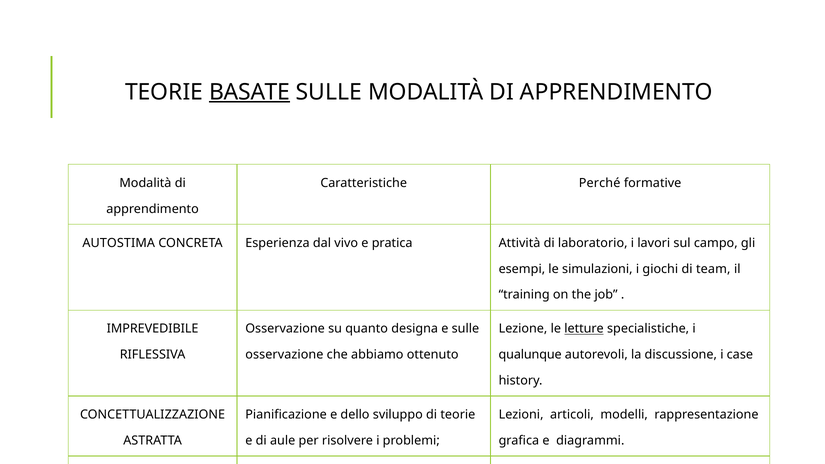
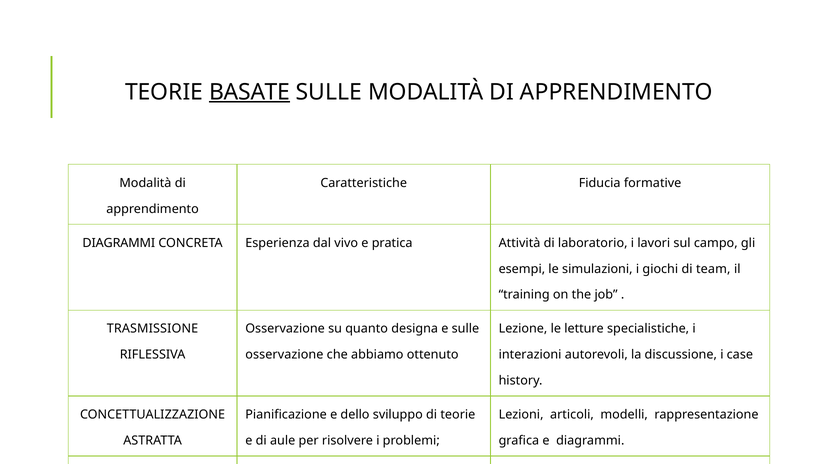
Perché: Perché -> Fiducia (600, 183)
AUTOSTIMA: AUTOSTIMA -> DIAGRAMMI (119, 243)
IMPREVEDIBILE: IMPREVEDIBILE -> TRASMISSIONE (153, 329)
letture underline: present -> none (584, 329)
qualunque: qualunque -> interazioni (530, 355)
